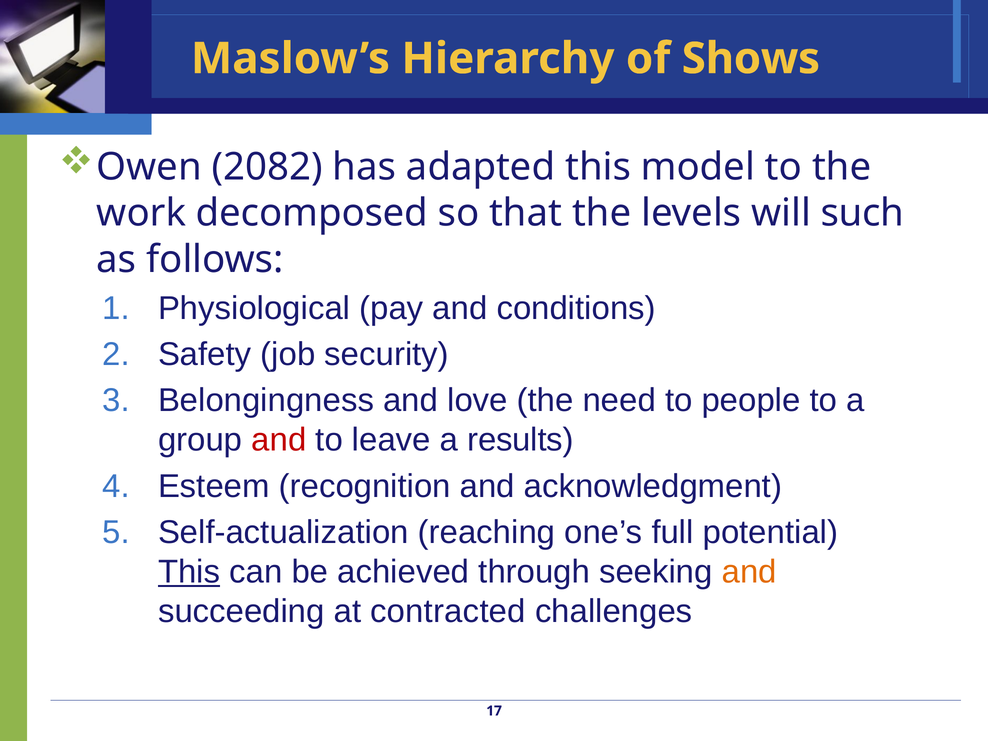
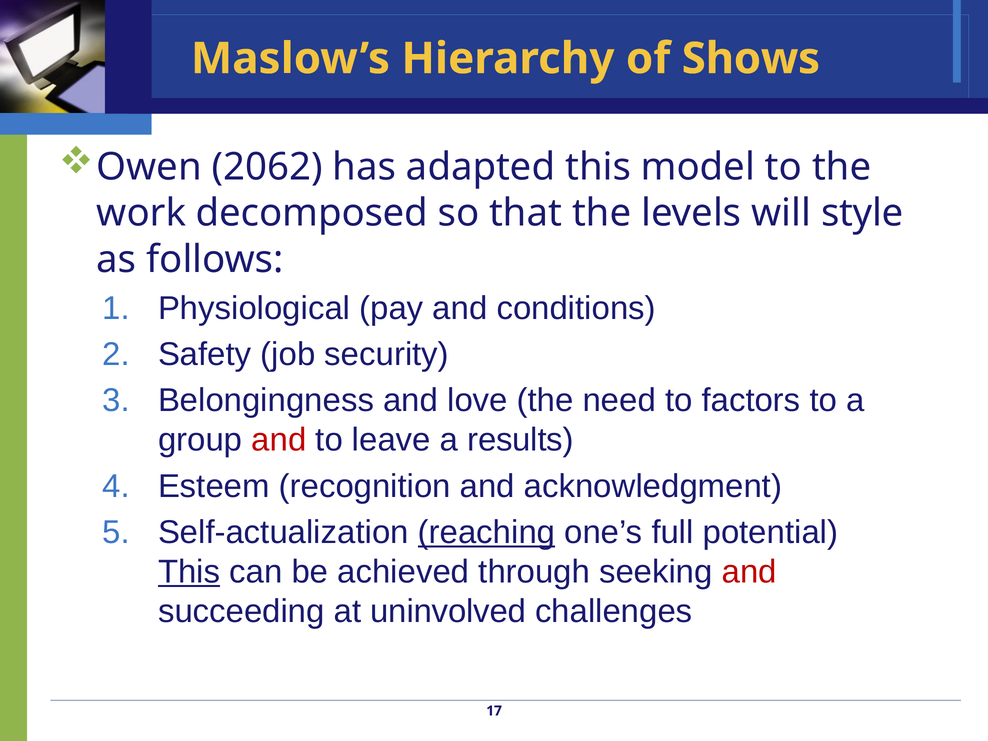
2082: 2082 -> 2062 (267, 167)
such: such -> style (862, 213)
people: people -> factors (751, 401)
reaching underline: none -> present (486, 532)
and colour: orange -> red (749, 572)
contracted: contracted -> uninvolved (448, 611)
